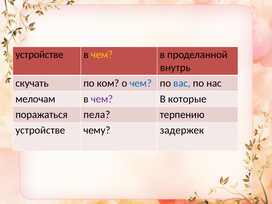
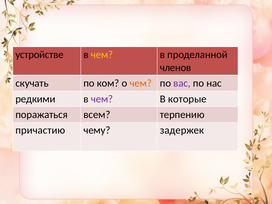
внутрь: внутрь -> членов (175, 68)
чем colour: blue -> orange (141, 83)
вас colour: blue -> purple (182, 83)
мелочам: мелочам -> редкими (35, 99)
пела: пела -> всем (97, 115)
устройстве: устройстве -> причастию (40, 130)
